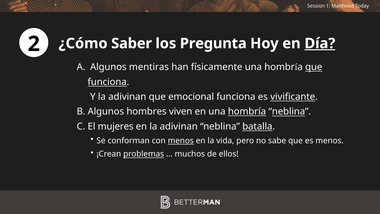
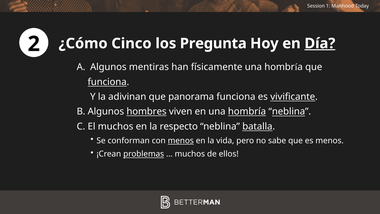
Saber: Saber -> Cinco (131, 43)
que underline: present -> none (314, 67)
emocional: emocional -> panorama (191, 97)
hombres underline: none -> present (147, 111)
El mujeres: mujeres -> muchos (116, 126)
en la adivinan: adivinan -> respecto (179, 126)
